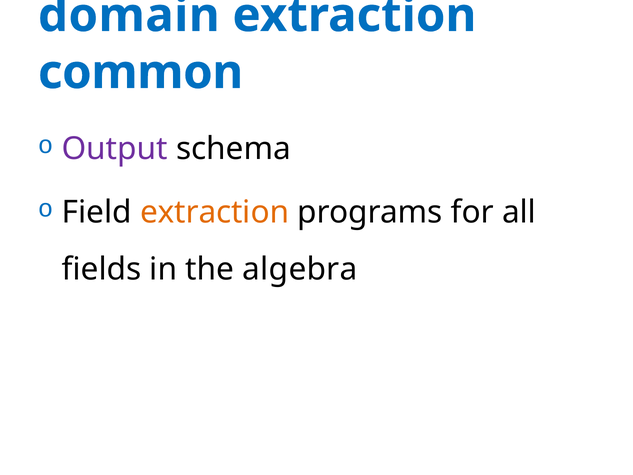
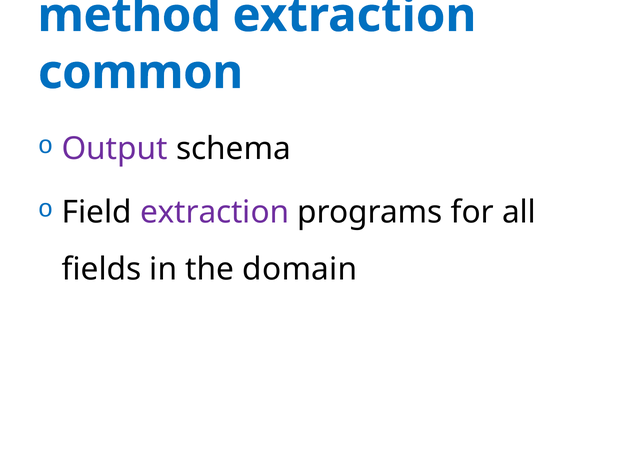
domain: domain -> method (129, 15)
extraction colour: orange -> purple (215, 212)
algebra: algebra -> domain (300, 269)
